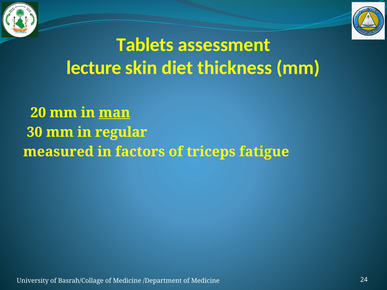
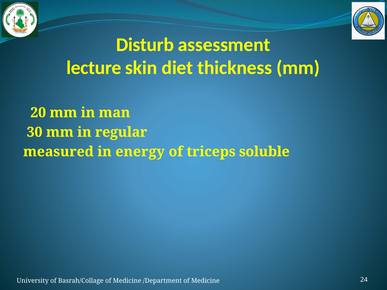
Tablets: Tablets -> Disturb (145, 45)
man underline: present -> none (114, 113)
factors: factors -> energy (140, 152)
fatigue: fatigue -> soluble (264, 152)
